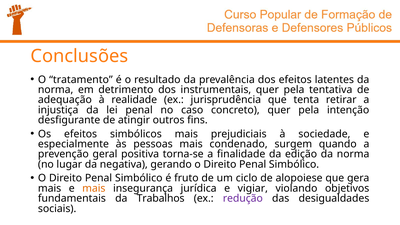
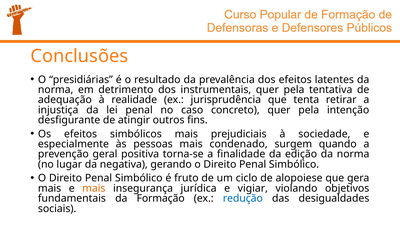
tratamento: tratamento -> presidiárias (81, 80)
Trabalhos: Trabalhos -> Formação (161, 198)
redução colour: purple -> blue (243, 198)
